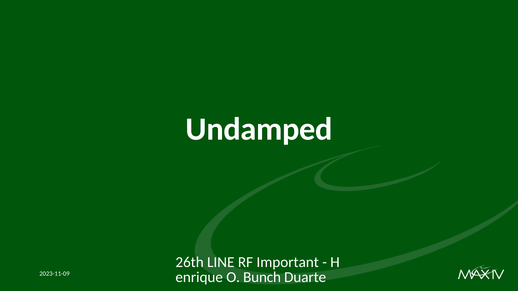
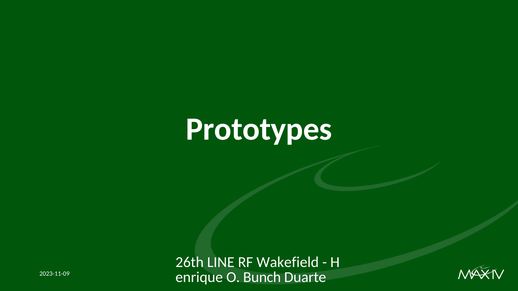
Undamped: Undamped -> Prototypes (259, 129)
Important: Important -> Wakefield (288, 263)
